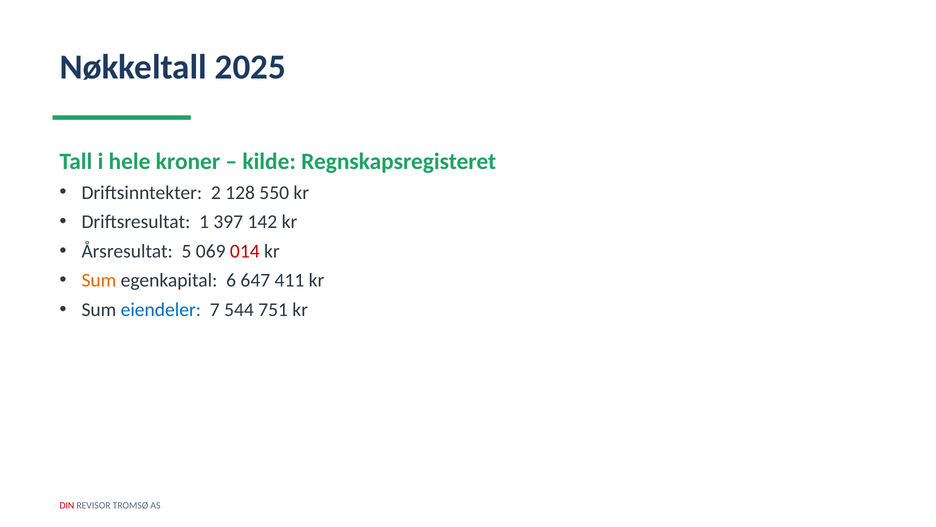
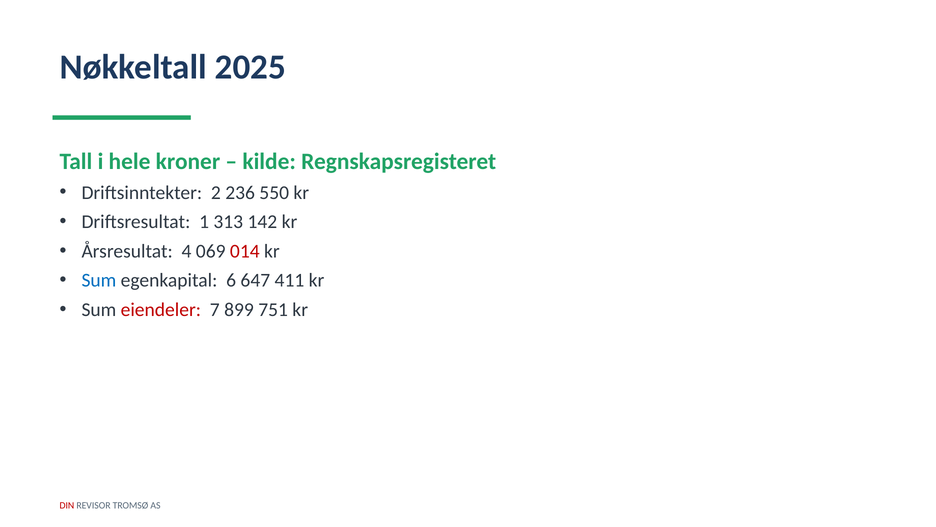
128: 128 -> 236 (240, 192)
397: 397 -> 313 (228, 222)
5: 5 -> 4 (187, 251)
Sum colour: orange -> blue (99, 280)
eiendeler colour: blue -> red (161, 310)
544: 544 -> 899 (239, 310)
